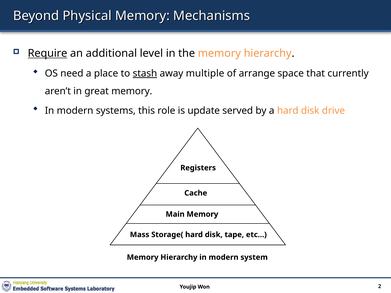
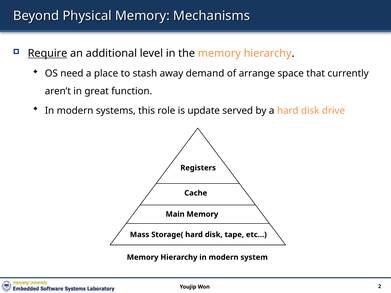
stash underline: present -> none (145, 74)
multiple: multiple -> demand (205, 74)
great memory: memory -> function (132, 91)
